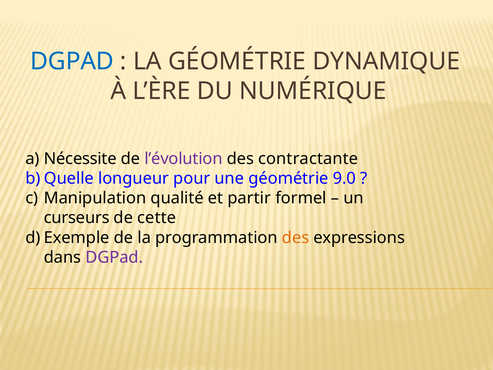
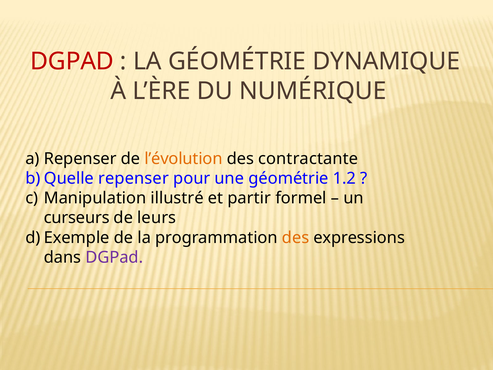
DGPAD colour: blue -> red (72, 61)
Nécessite: Nécessite -> Repenser (80, 159)
l’évolution colour: purple -> orange (183, 159)
longueur: longueur -> repenser (133, 178)
9.0: 9.0 -> 1.2 (344, 178)
qualité: qualité -> illustré (177, 198)
cette: cette -> leurs (157, 218)
